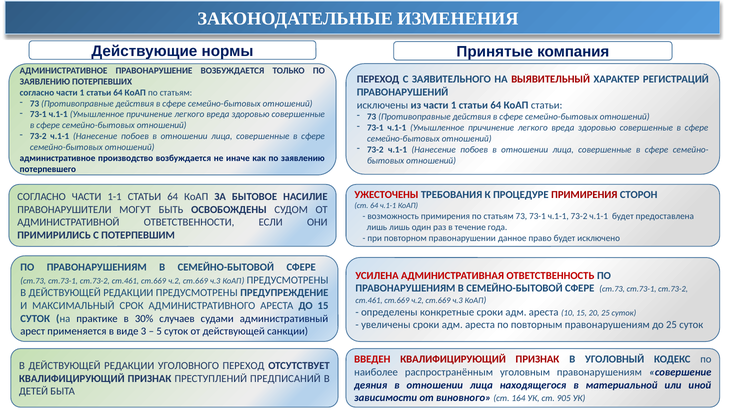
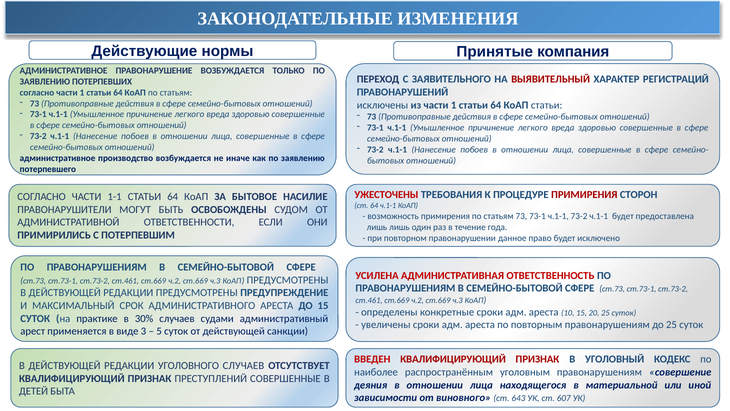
УГОЛОВНОГО ПЕРЕХОД: ПЕРЕХОД -> СЛУЧАЕВ (243, 365)
ПРЕСТУПЛЕНИЙ ПРЕДПИСАНИЙ: ПРЕДПИСАНИЙ -> СОВЕРШЕННЫЕ (285, 378)
164: 164 -> 643 (518, 398)
905: 905 -> 607 (564, 398)
